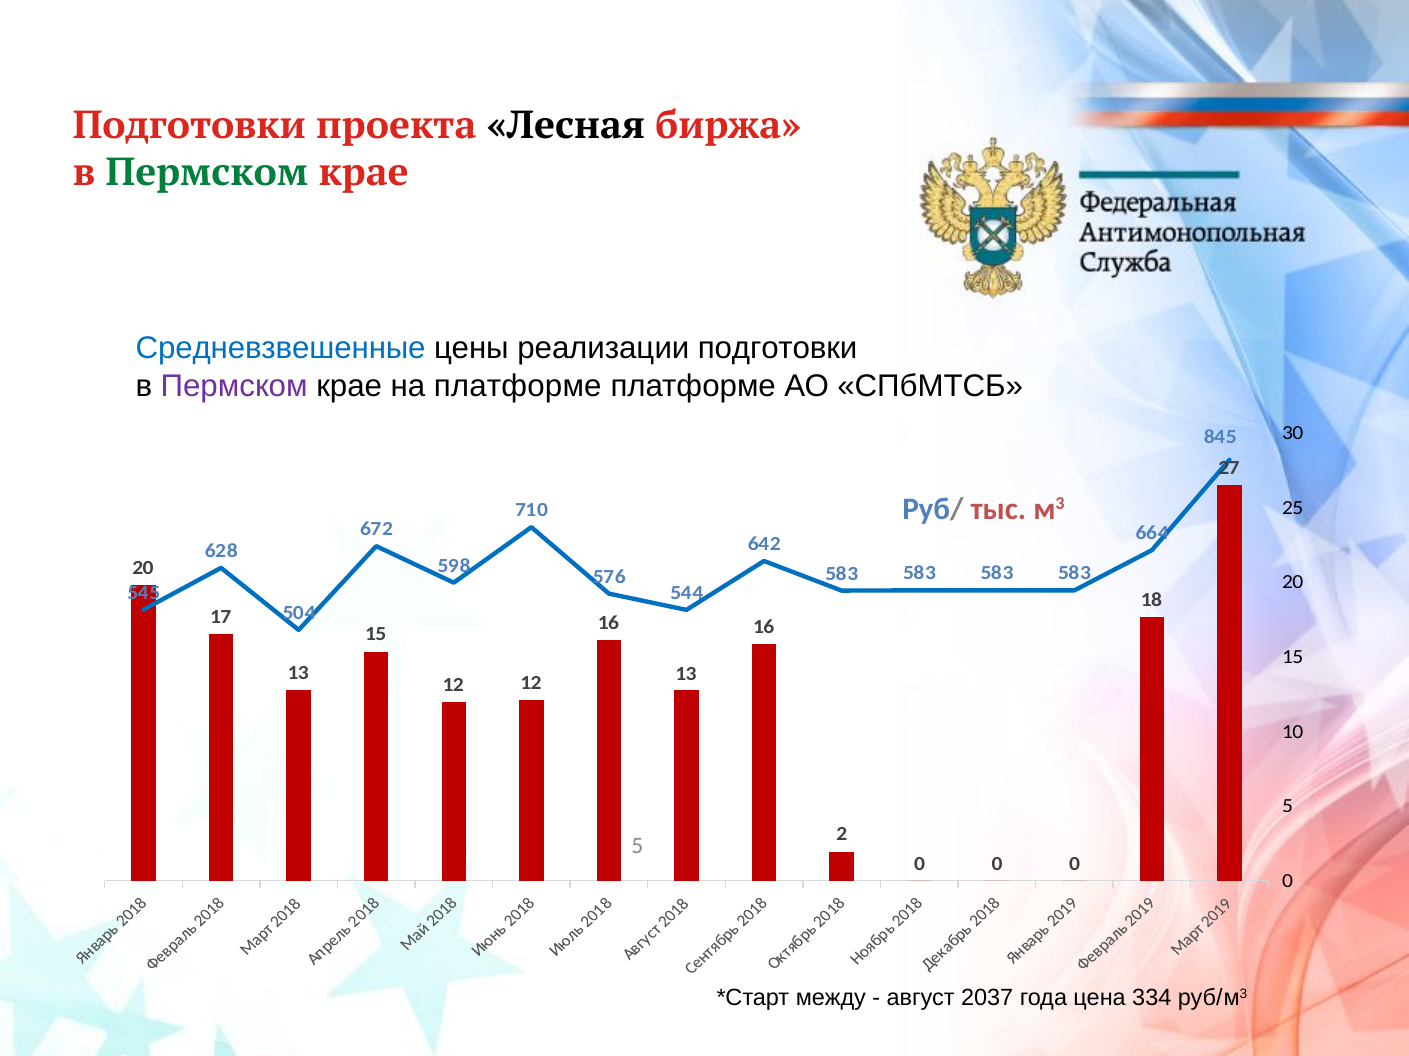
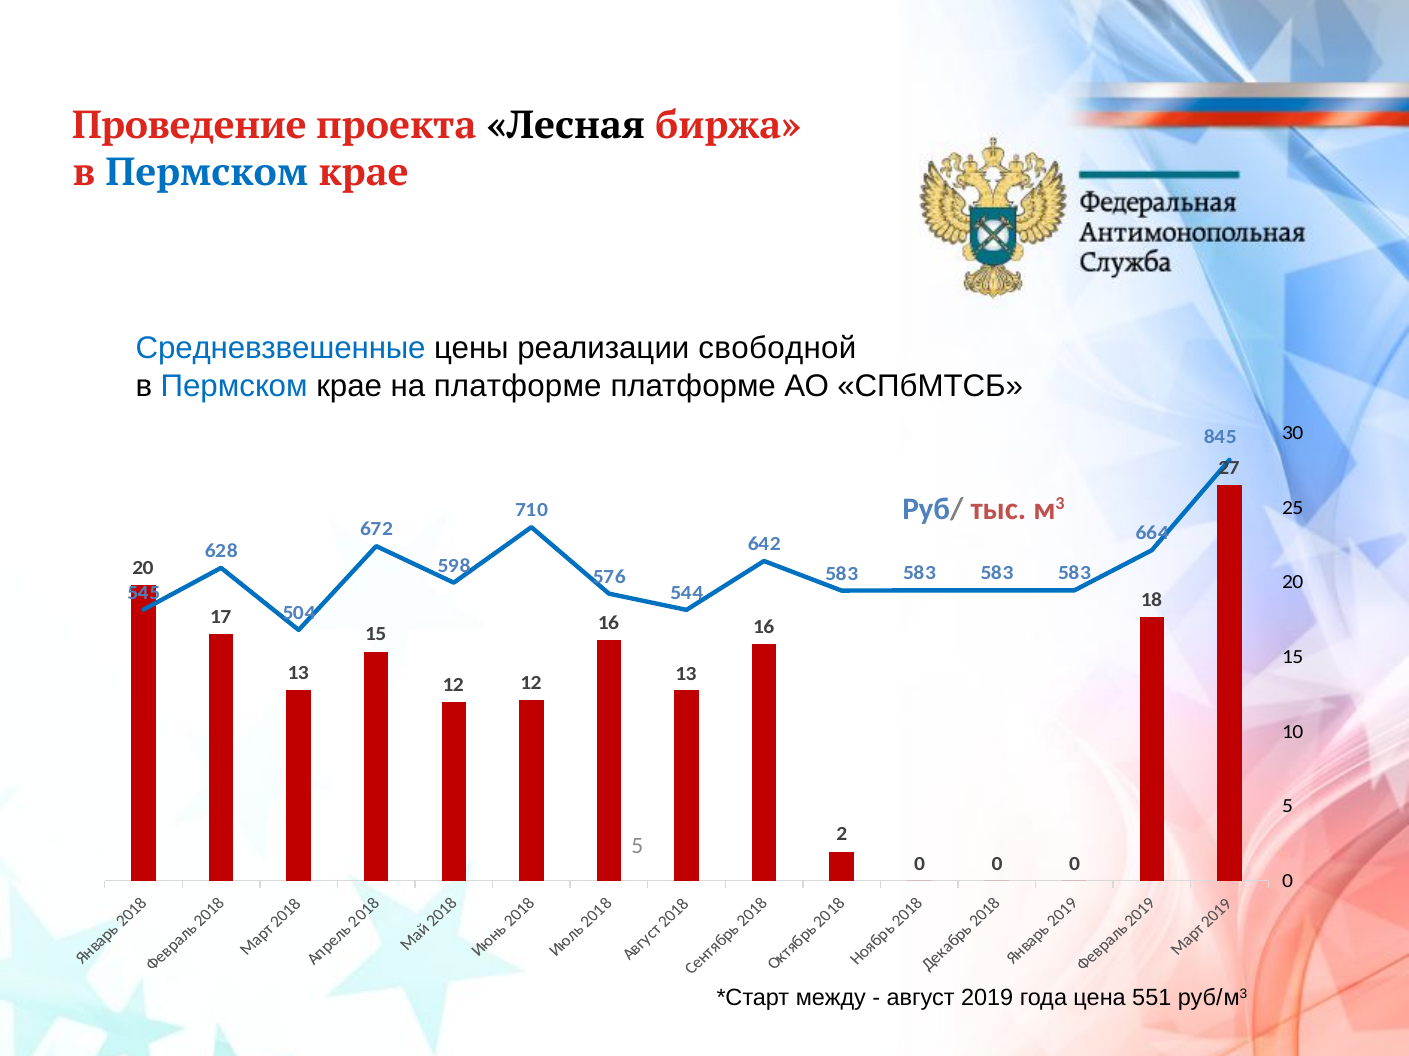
Подготовки: Подготовки -> Проведение (189, 126)
Пермском colour: green -> blue (207, 173)
реализации подготовки: подготовки -> свободной (777, 349)
Пермском colour: purple -> blue (234, 386)
2037: 2037 -> 2019 (987, 999)
334: 334 -> 551 (1152, 999)
